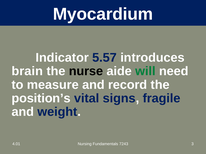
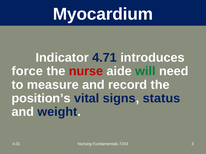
5.57: 5.57 -> 4.71 (105, 58)
brain: brain -> force (27, 71)
nurse colour: black -> red (86, 71)
fragile: fragile -> status (161, 99)
